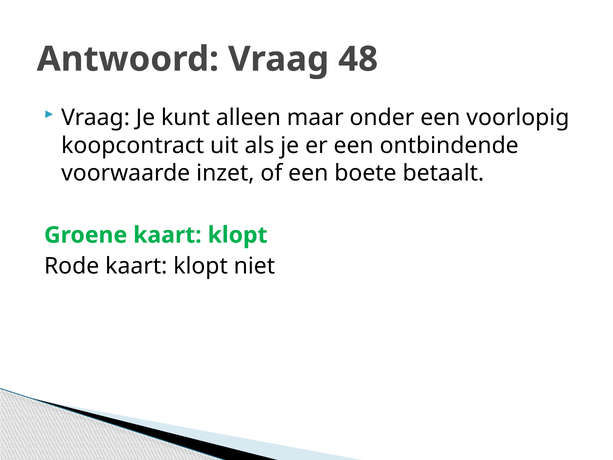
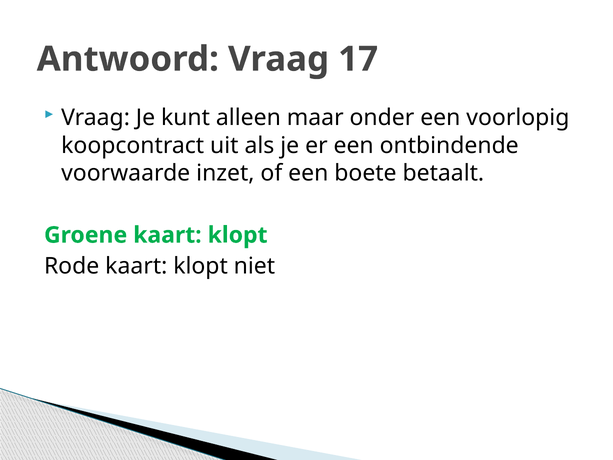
48: 48 -> 17 (358, 59)
